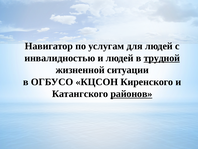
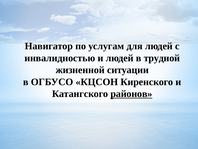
трудной underline: present -> none (162, 58)
